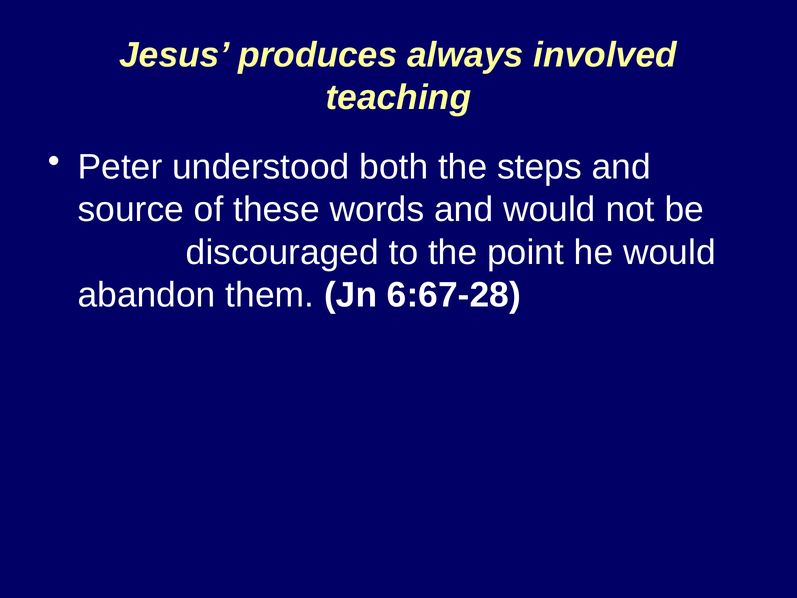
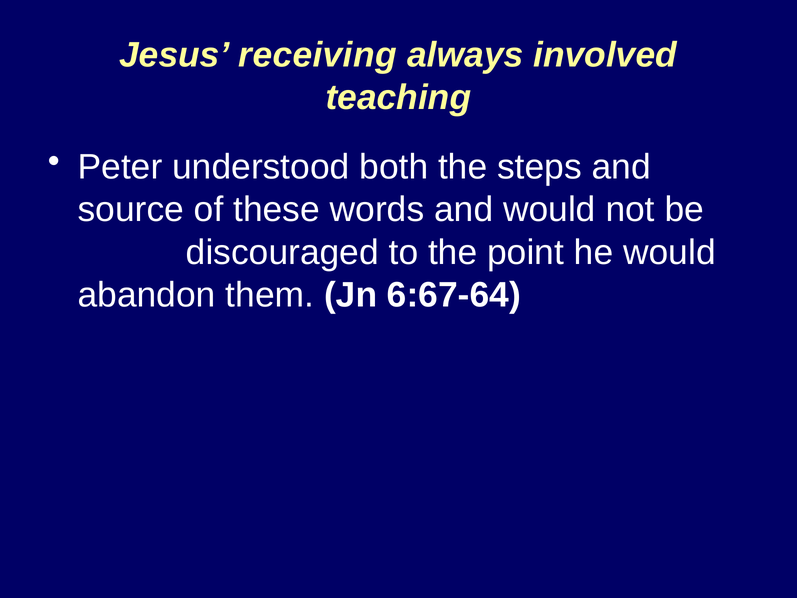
produces: produces -> receiving (318, 55)
6:67-28: 6:67-28 -> 6:67-64 (454, 295)
